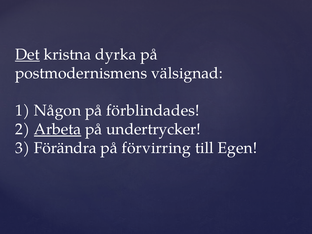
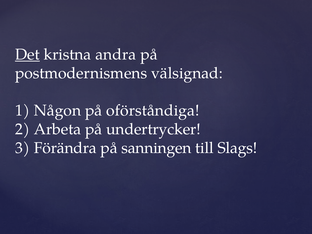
dyrka: dyrka -> andra (116, 54)
förblindades: förblindades -> oförståndiga (153, 111)
Arbeta underline: present -> none (58, 129)
förvirring: förvirring -> sanningen (156, 148)
Egen: Egen -> Slags (237, 148)
